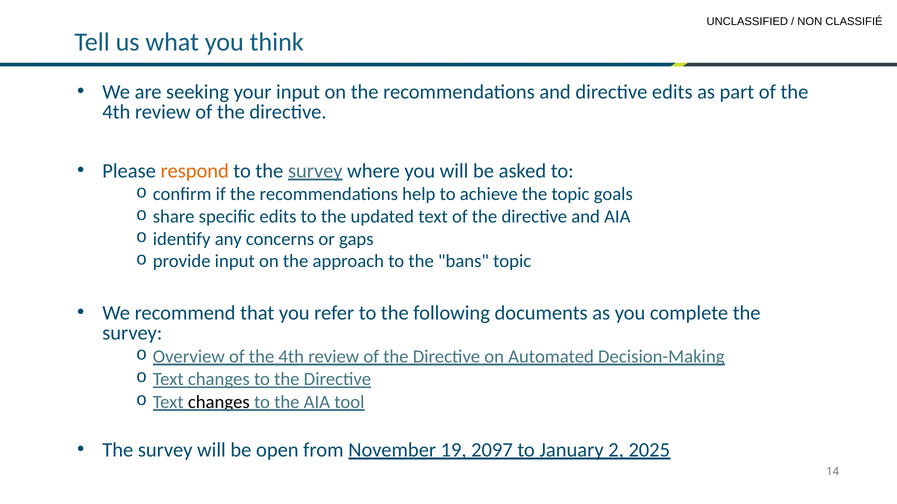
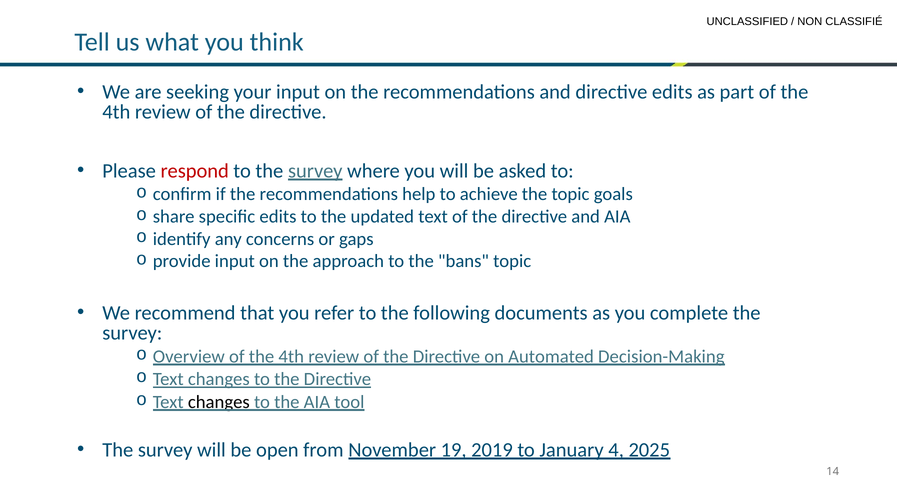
respond colour: orange -> red (195, 171)
2097: 2097 -> 2019 (492, 450)
2: 2 -> 4 (616, 450)
